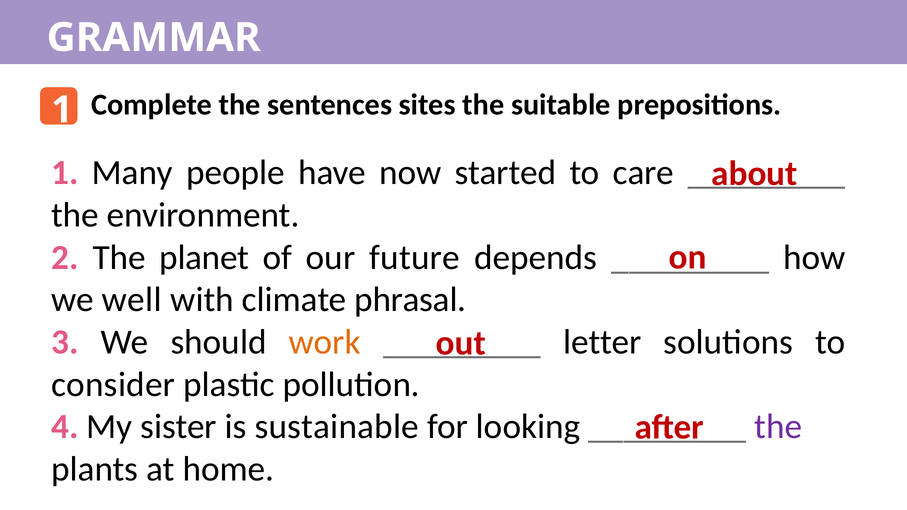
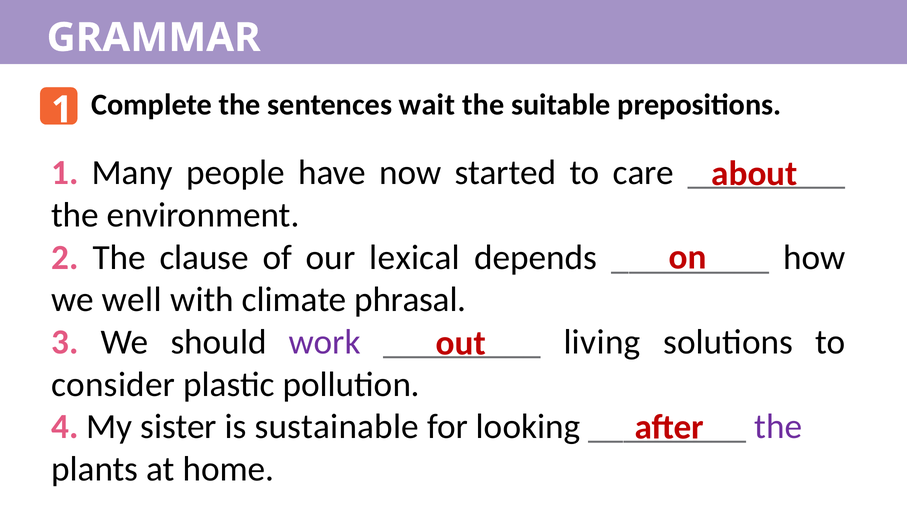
sites: sites -> wait (427, 105)
planet: planet -> clause (204, 258)
future: future -> lexical (415, 258)
work colour: orange -> purple (325, 342)
letter: letter -> living (602, 342)
